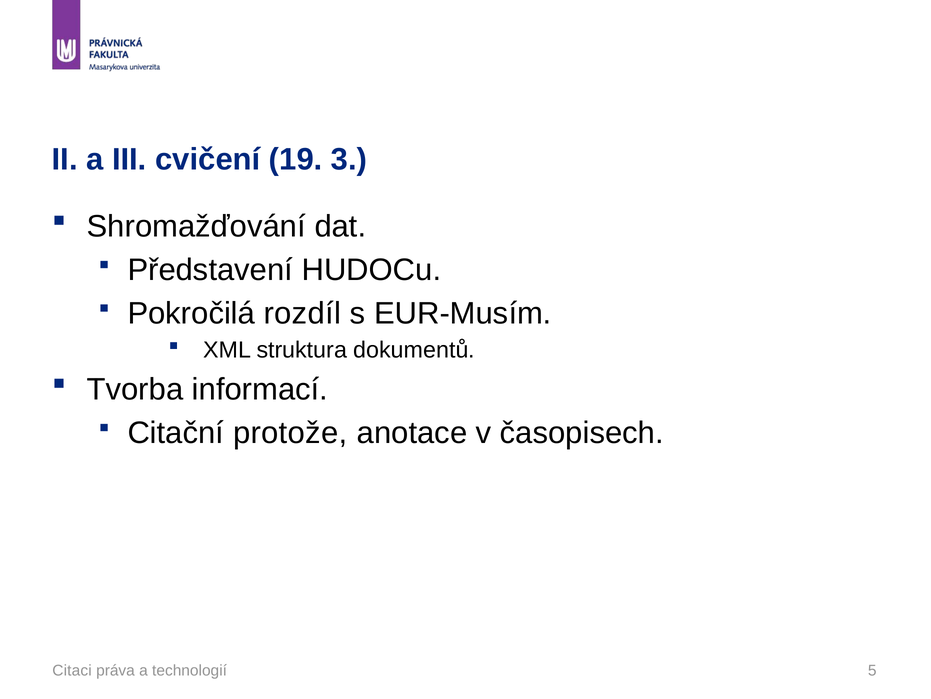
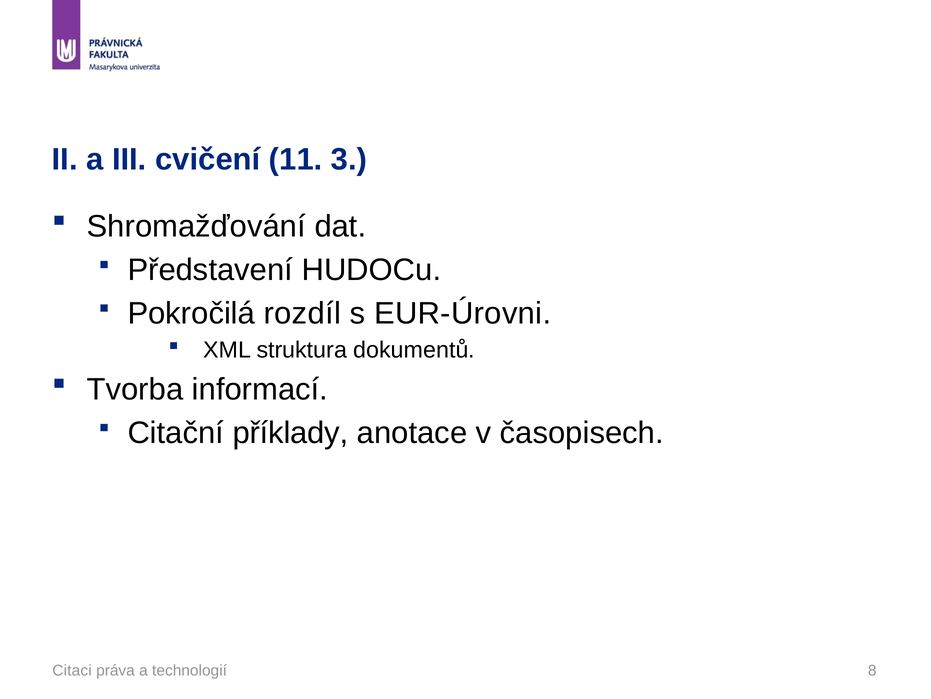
19: 19 -> 11 (296, 159)
EUR-Musím: EUR-Musím -> EUR-Úrovni (463, 313)
protože: protože -> příklady (291, 433)
5: 5 -> 8 (872, 670)
